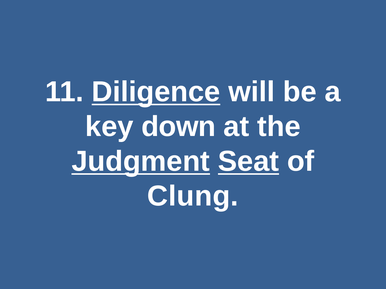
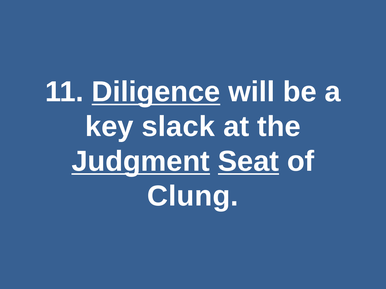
down: down -> slack (178, 127)
